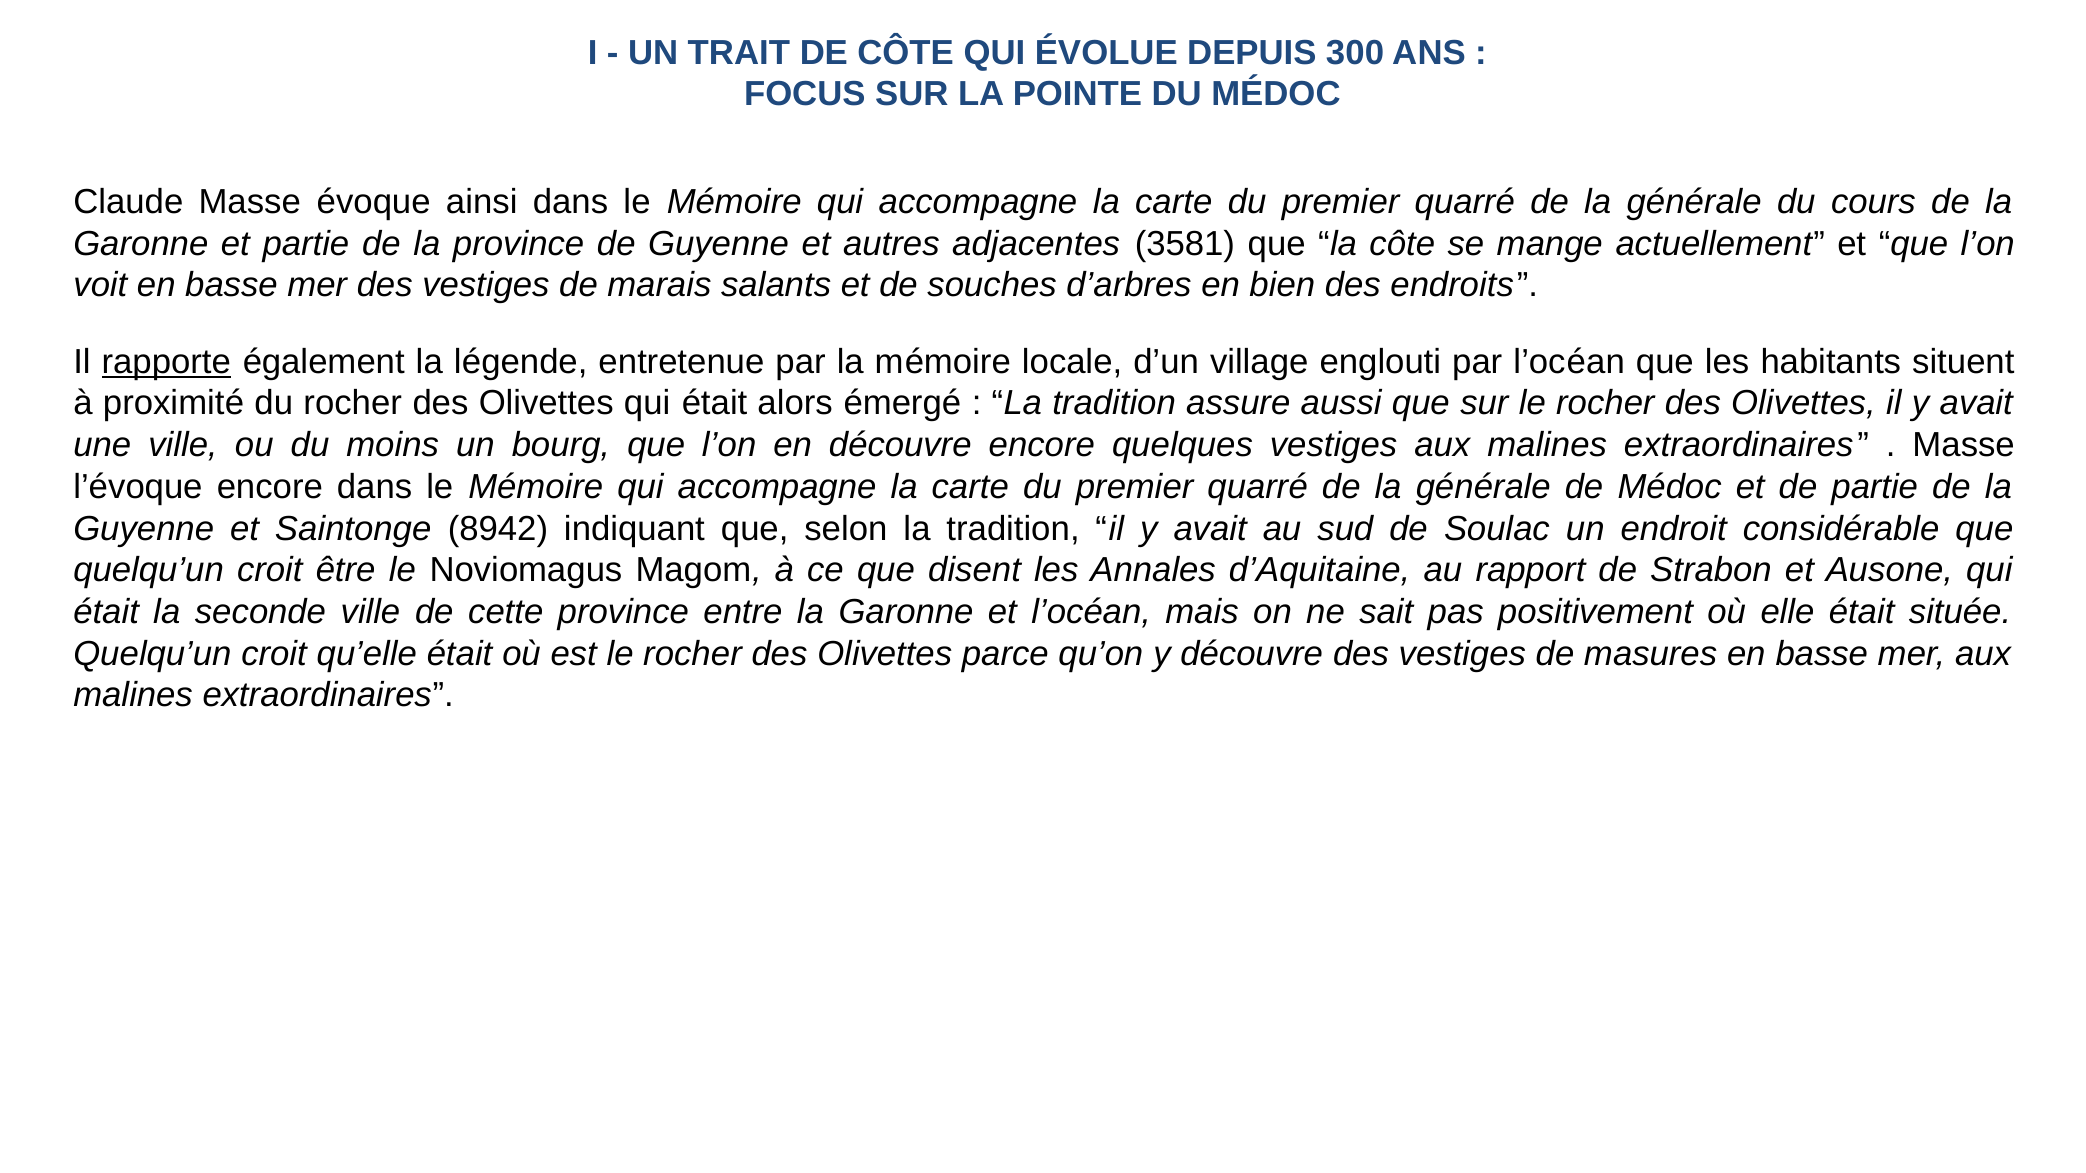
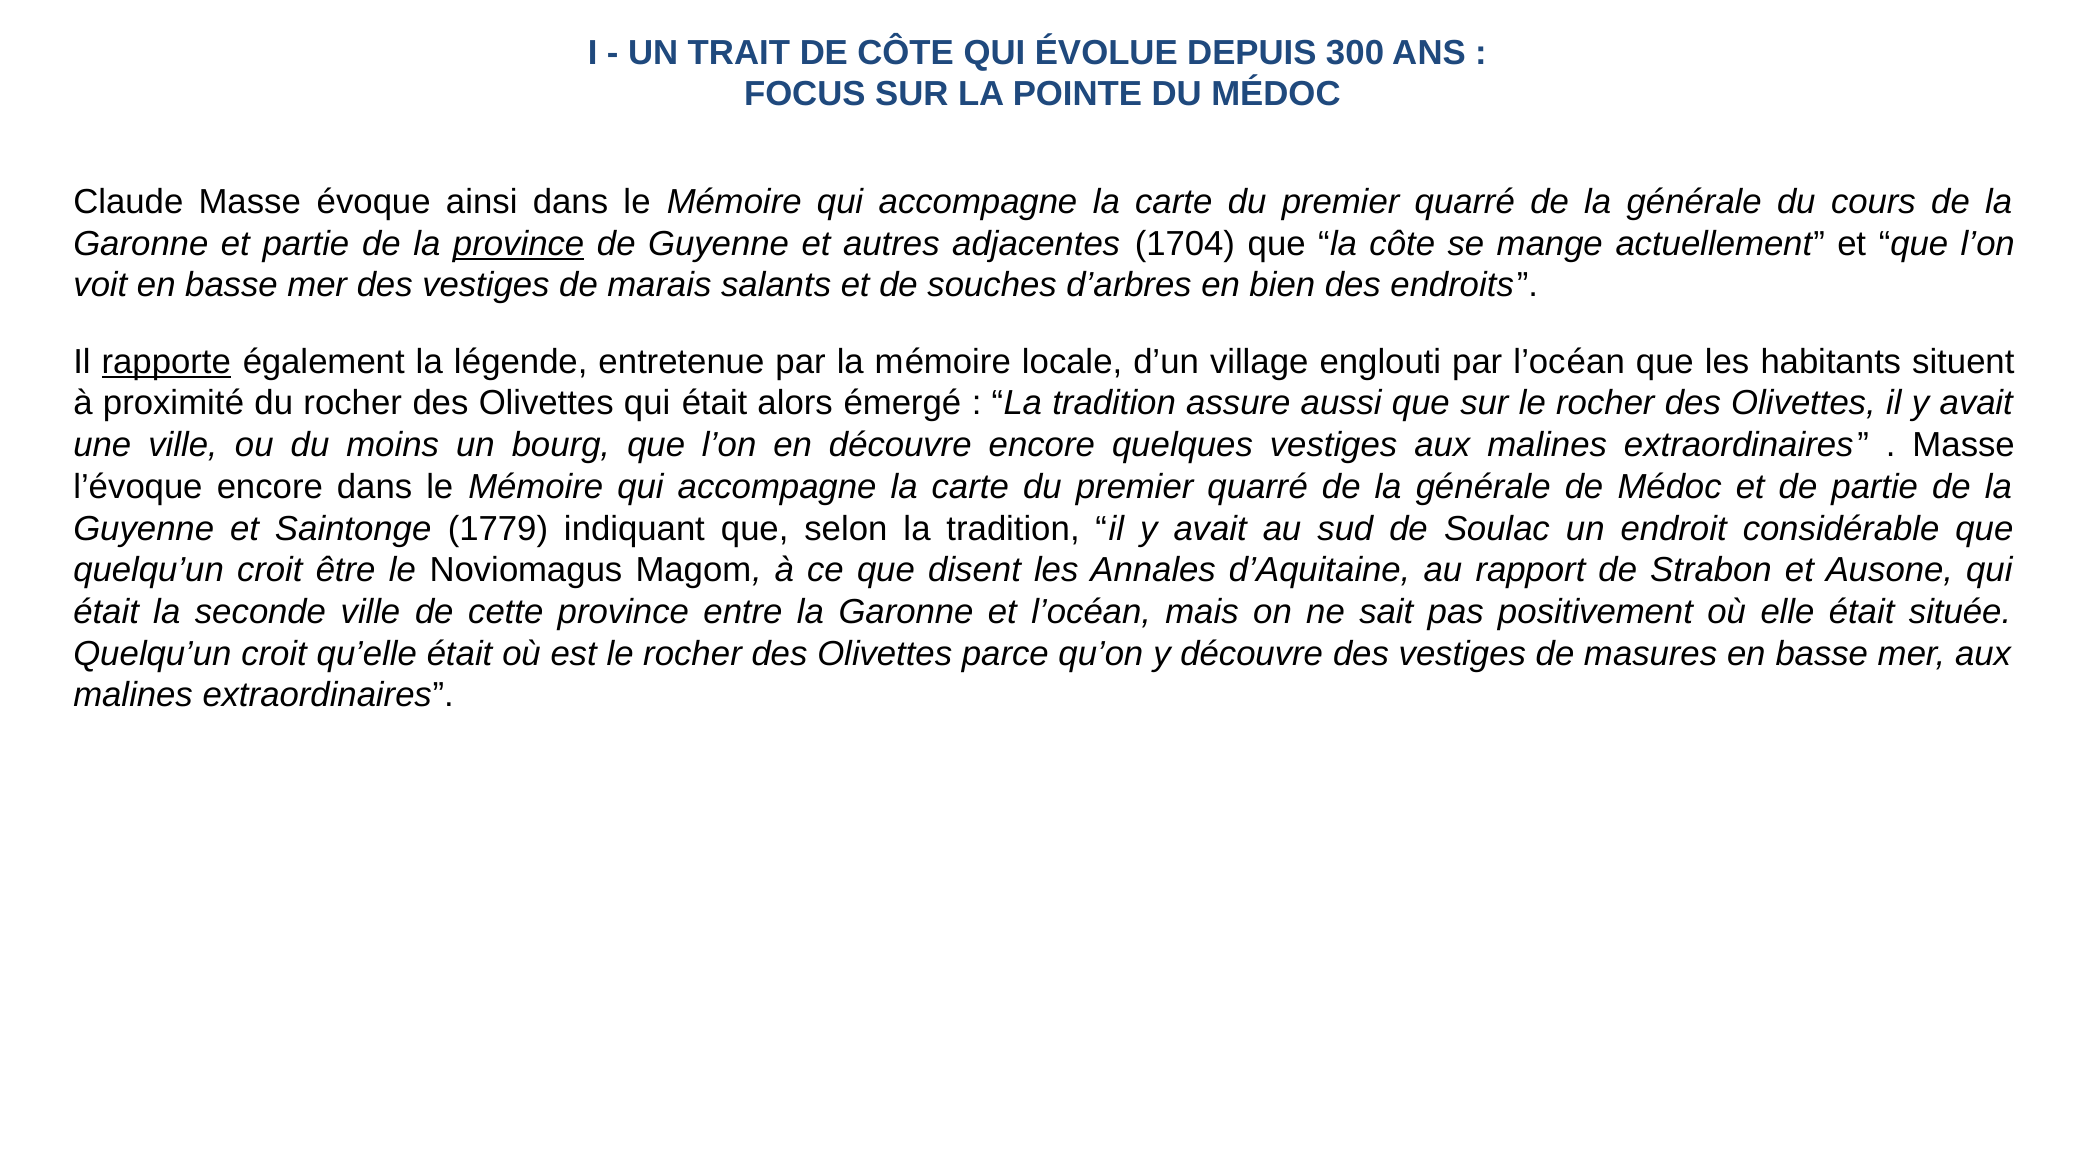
province underline: none -> present (519, 244)
3581: 3581 -> 1704 (1185, 244)
8942: 8942 -> 1779 (498, 529)
